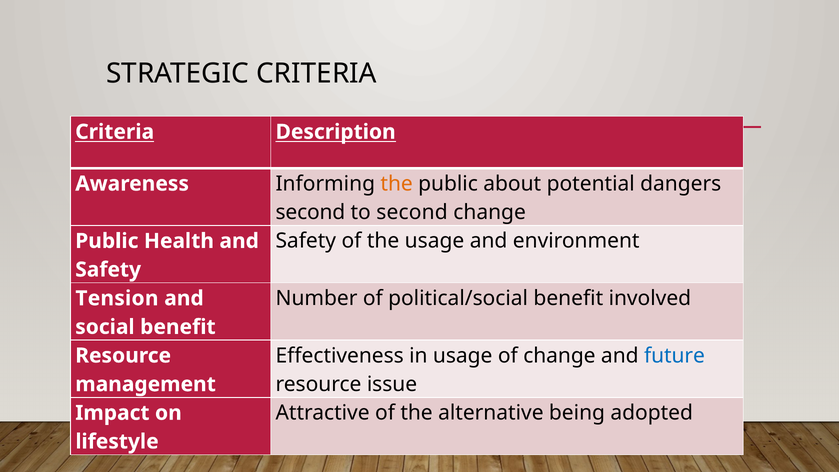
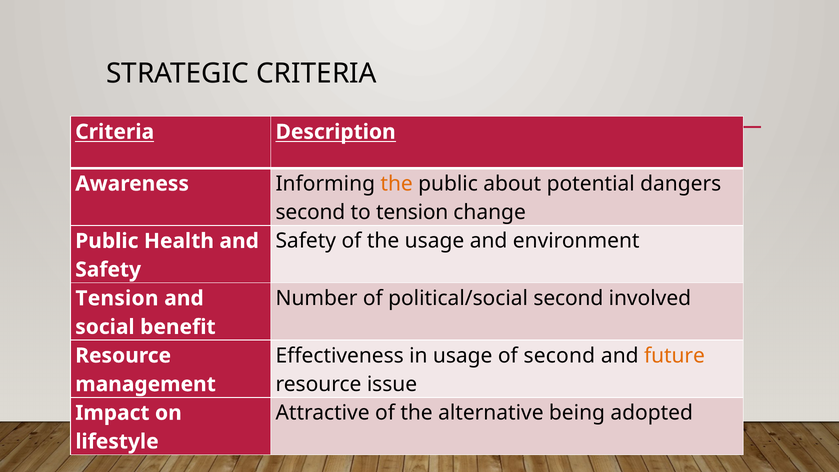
to second: second -> tension (412, 212)
political/social benefit: benefit -> second (568, 298)
of change: change -> second (559, 356)
future colour: blue -> orange (674, 356)
